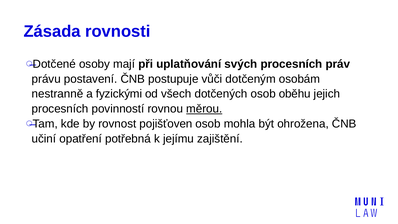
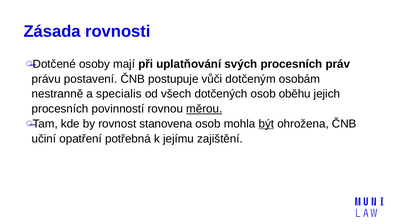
fyzickými: fyzickými -> specialis (119, 94)
pojišťoven: pojišťoven -> stanovena (166, 124)
být underline: none -> present (266, 124)
